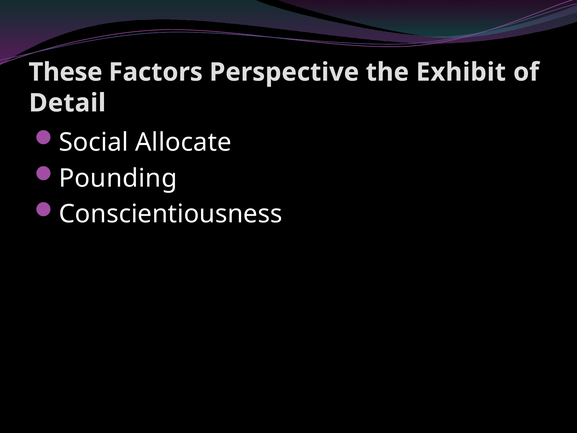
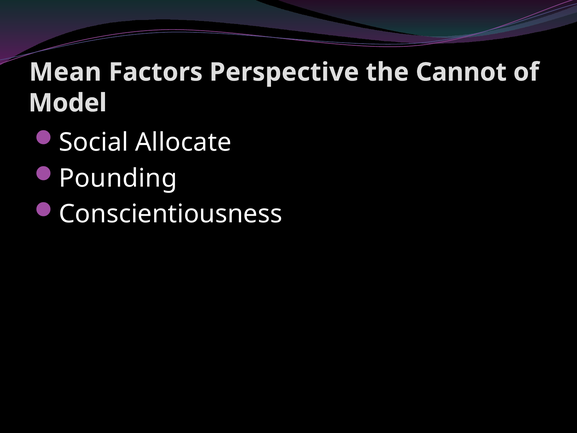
These: These -> Mean (65, 72)
Exhibit: Exhibit -> Cannot (461, 72)
Detail: Detail -> Model (68, 103)
